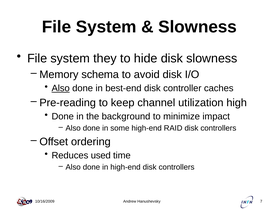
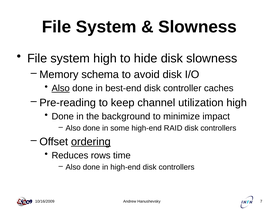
system they: they -> high (105, 59)
ordering underline: none -> present (91, 142)
used: used -> rows (101, 156)
